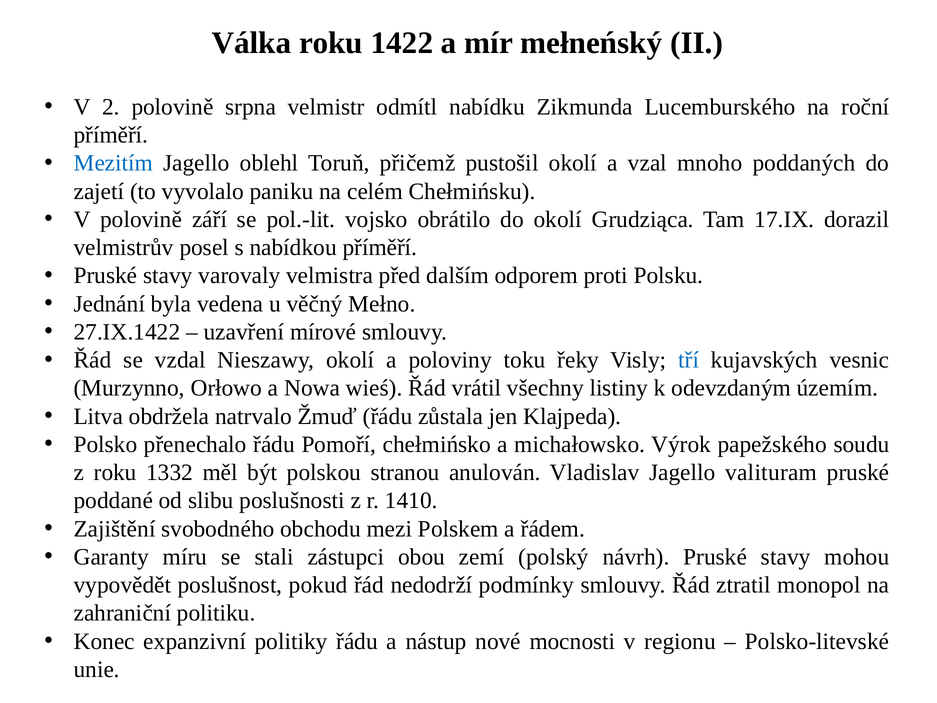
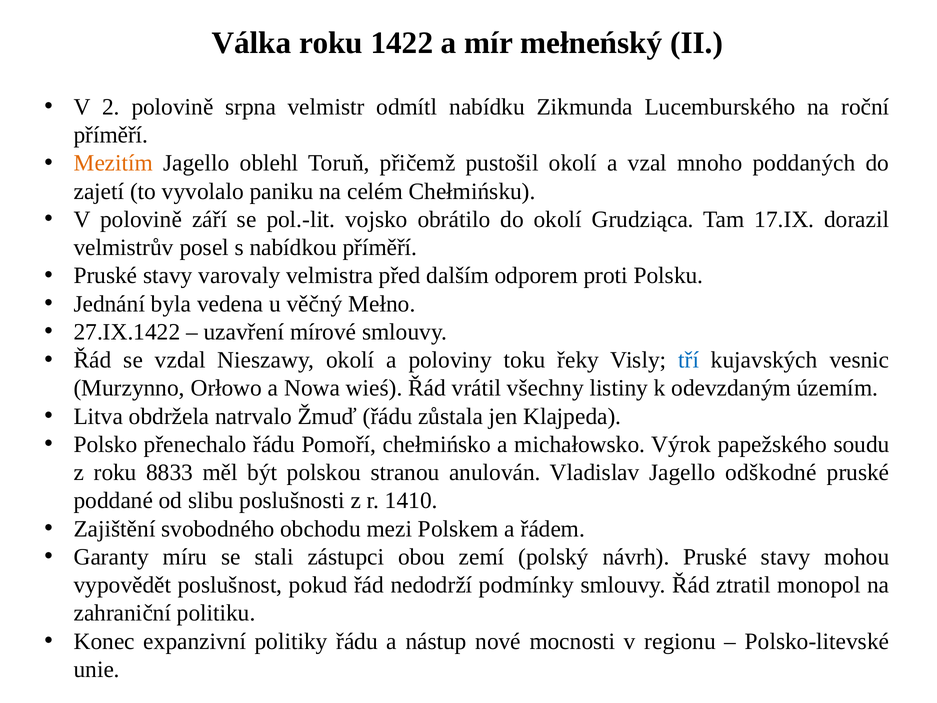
Mezitím colour: blue -> orange (113, 163)
1332: 1332 -> 8833 (170, 472)
valituram: valituram -> odškodné (771, 472)
